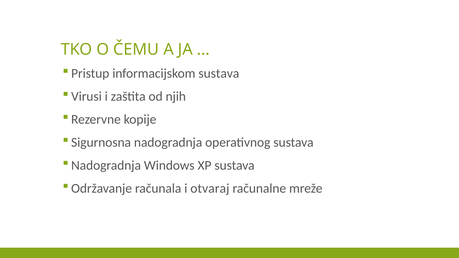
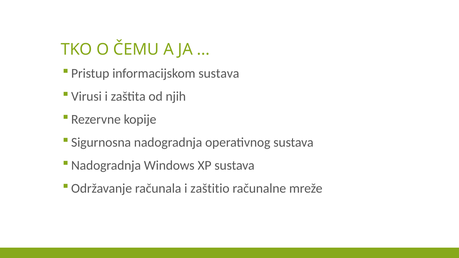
otvaraj: otvaraj -> zaštitio (210, 189)
